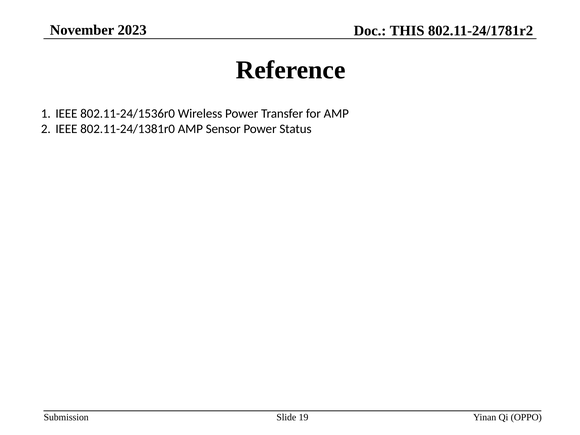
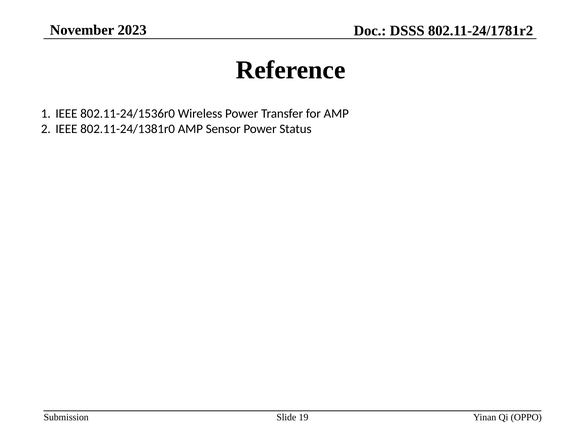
THIS: THIS -> DSSS (407, 31)
